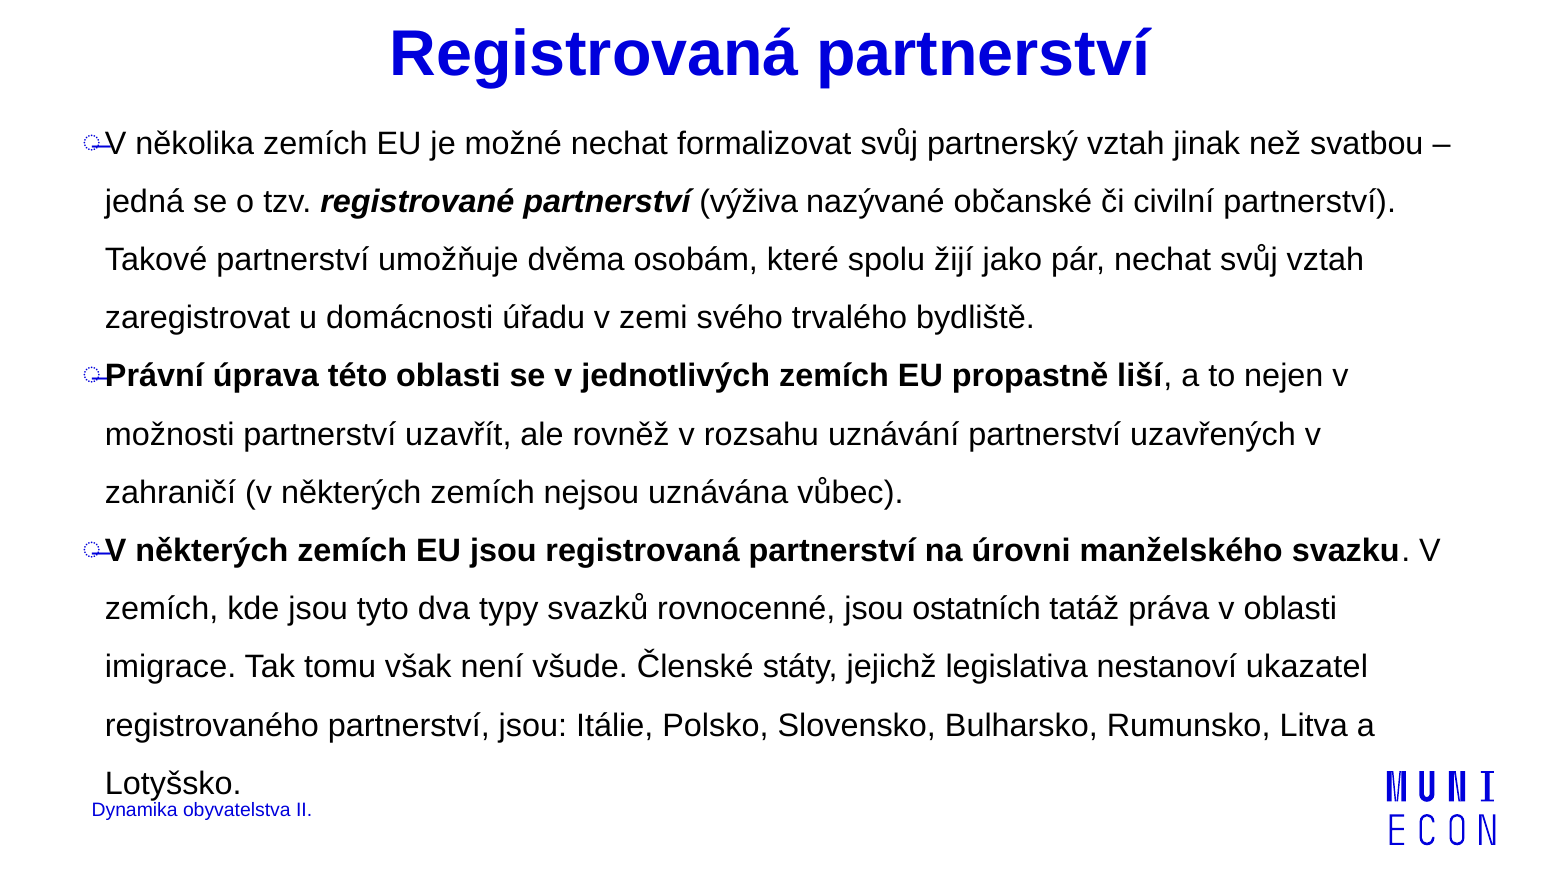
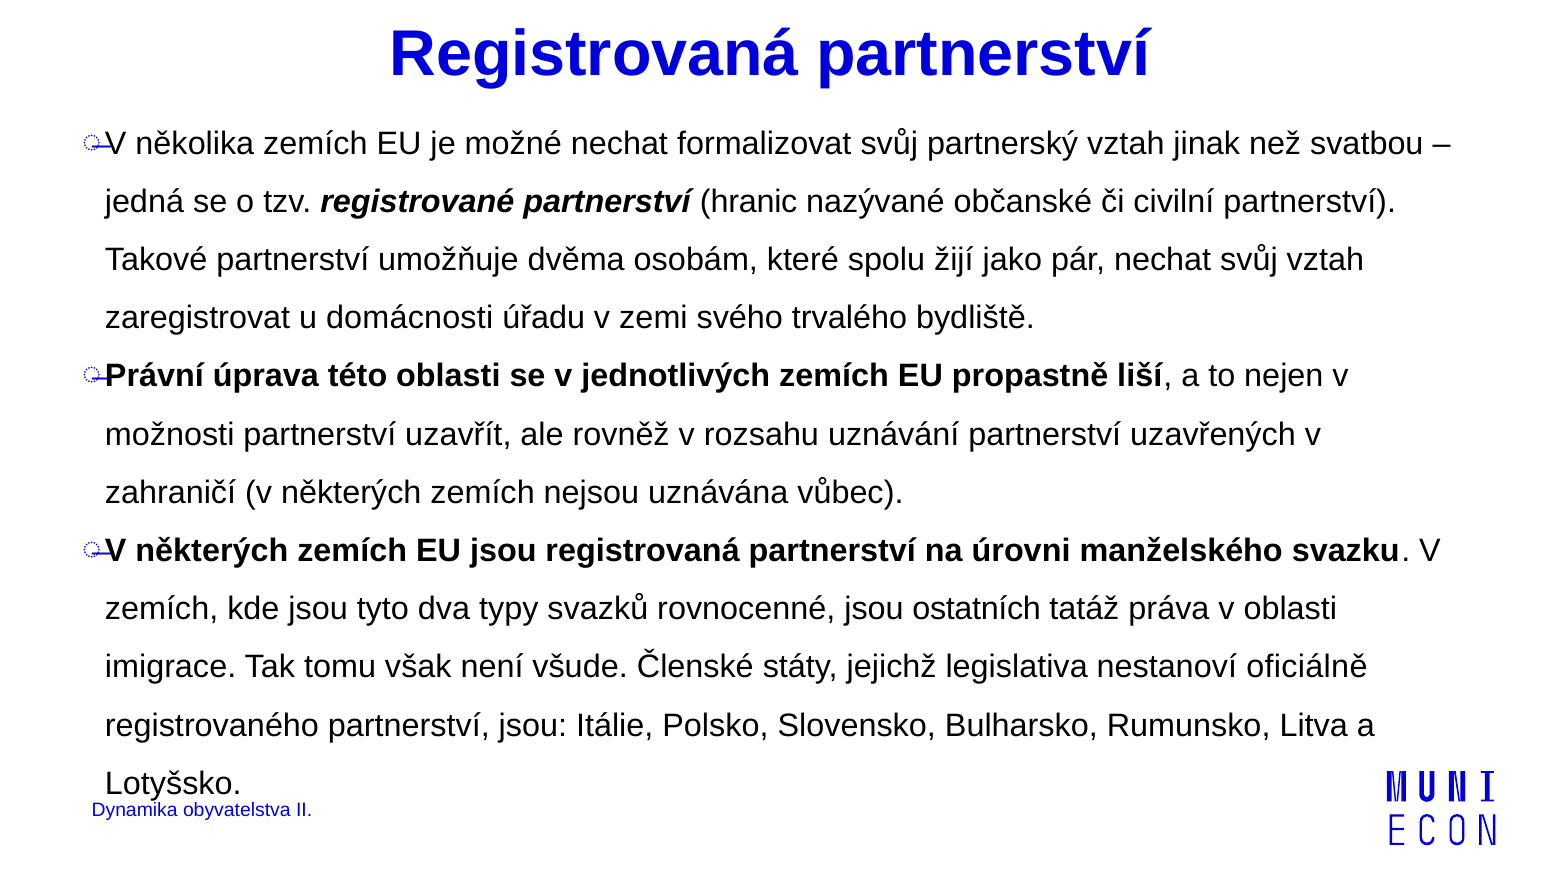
výživa: výživa -> hranic (749, 202)
ukazatel: ukazatel -> oficiálně (1307, 667)
